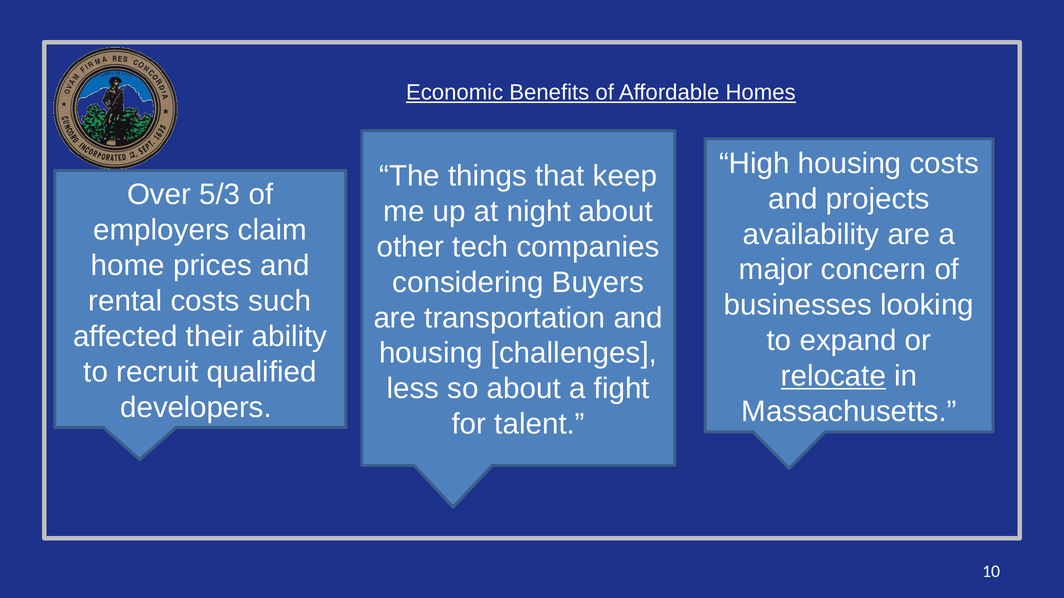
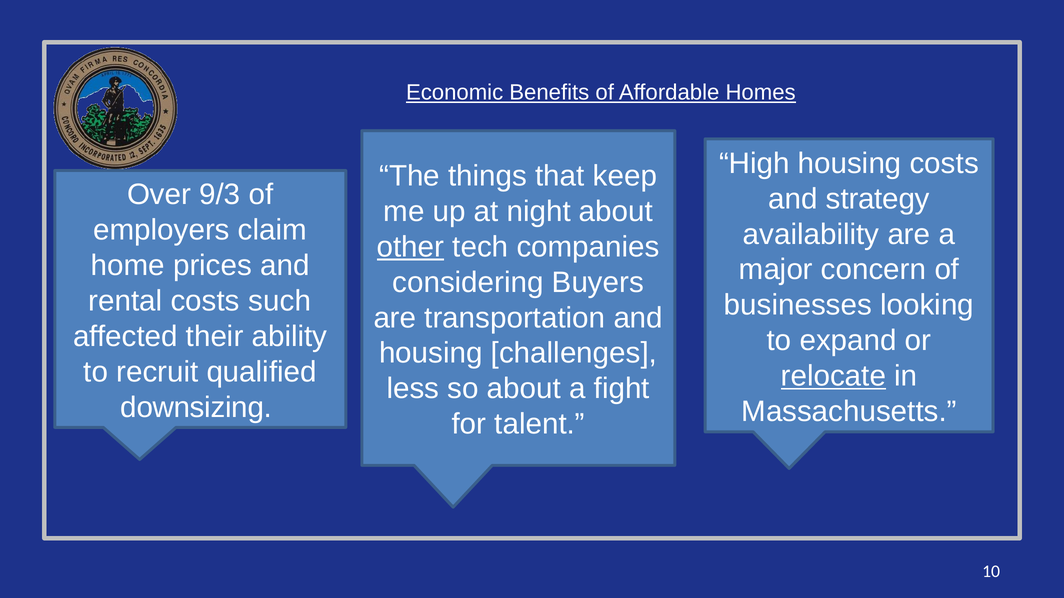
5/3: 5/3 -> 9/3 (220, 195)
projects: projects -> strategy (878, 199)
other underline: none -> present (410, 247)
developers: developers -> downsizing (196, 408)
